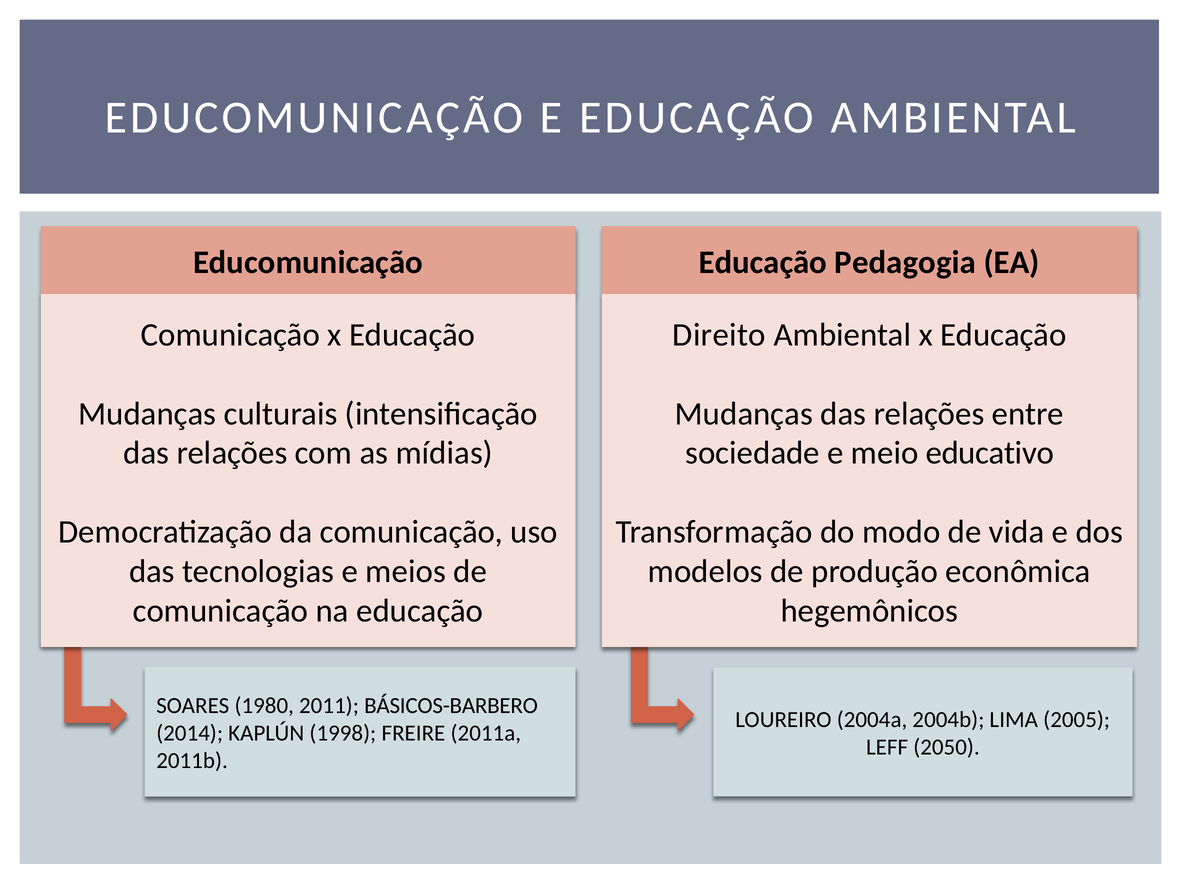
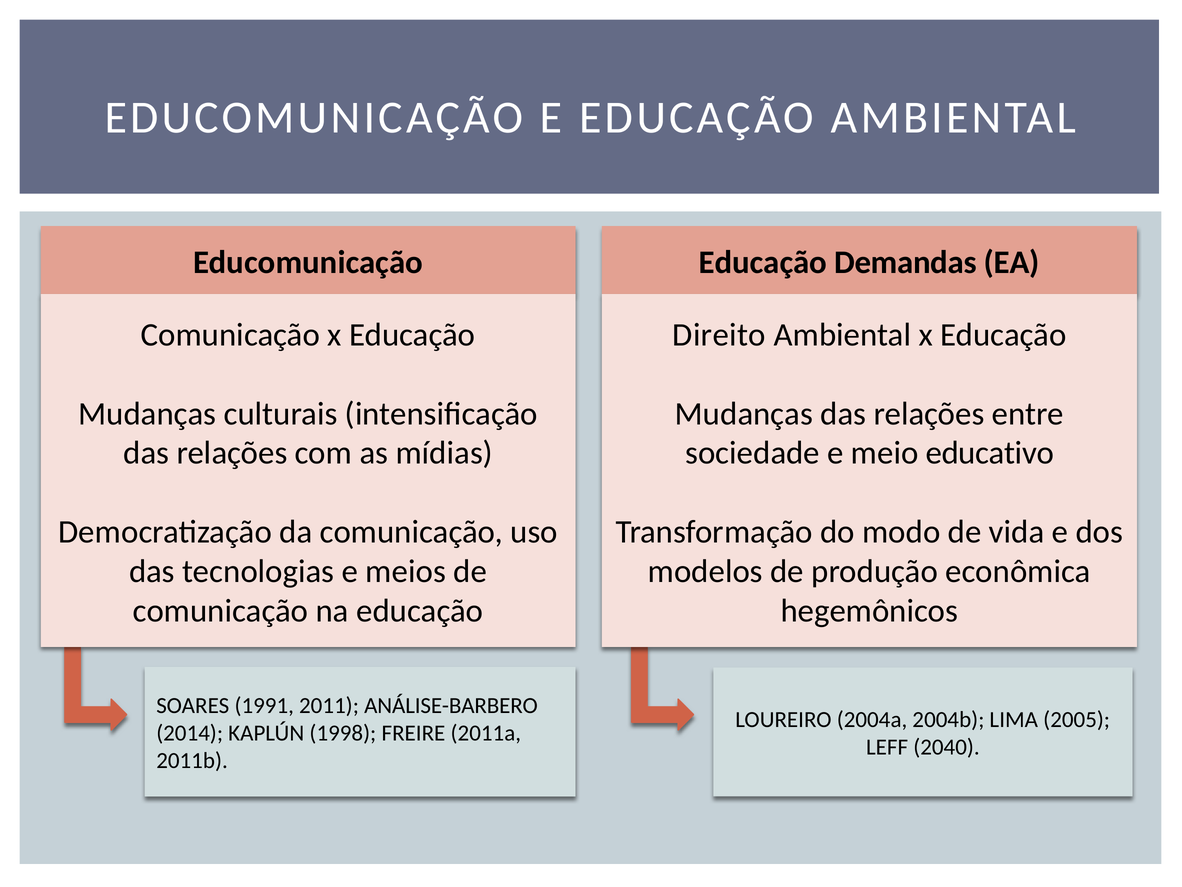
Pedagogia: Pedagogia -> Demandas (905, 262)
1980: 1980 -> 1991 (264, 705)
BÁSICOS-BARBERO: BÁSICOS-BARBERO -> ANÁLISE-BARBERO (451, 705)
2050: 2050 -> 2040 (947, 747)
